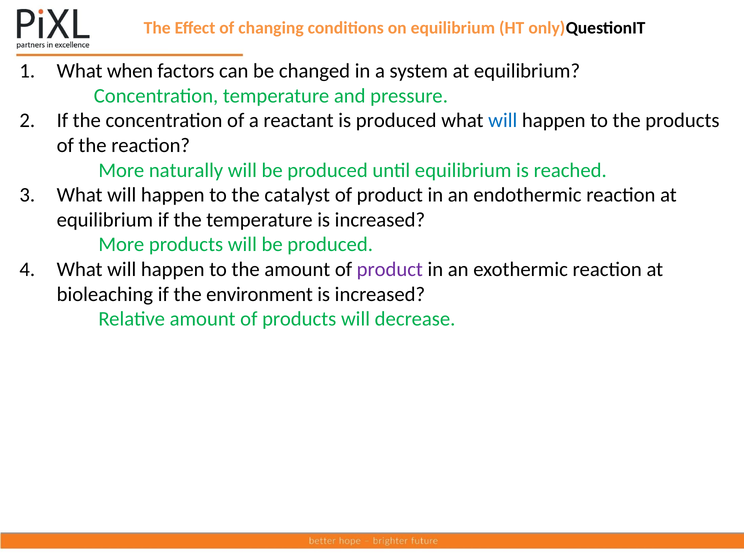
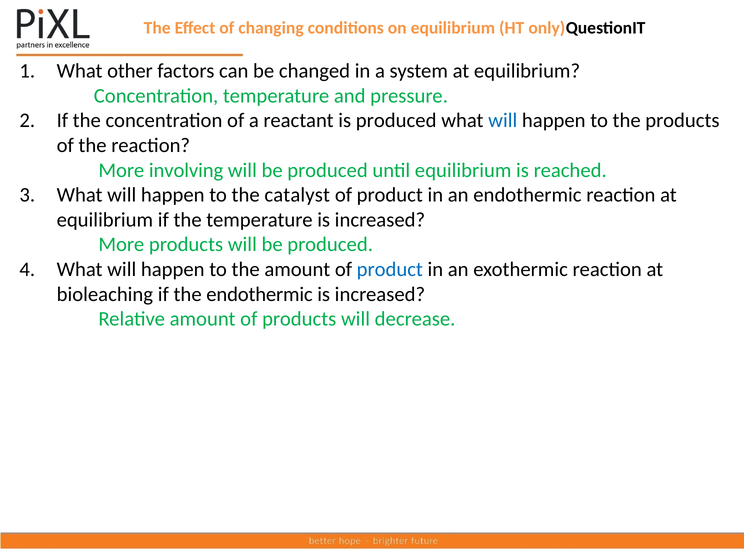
when: when -> other (130, 71)
naturally: naturally -> involving (186, 170)
product colour: purple -> blue (390, 269)
the environment: environment -> endothermic (260, 294)
